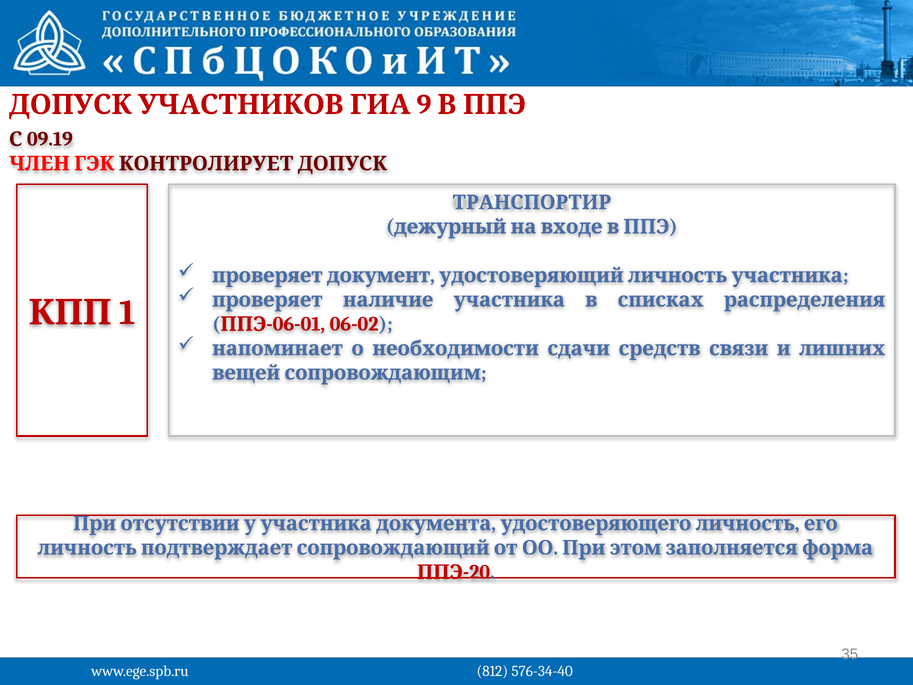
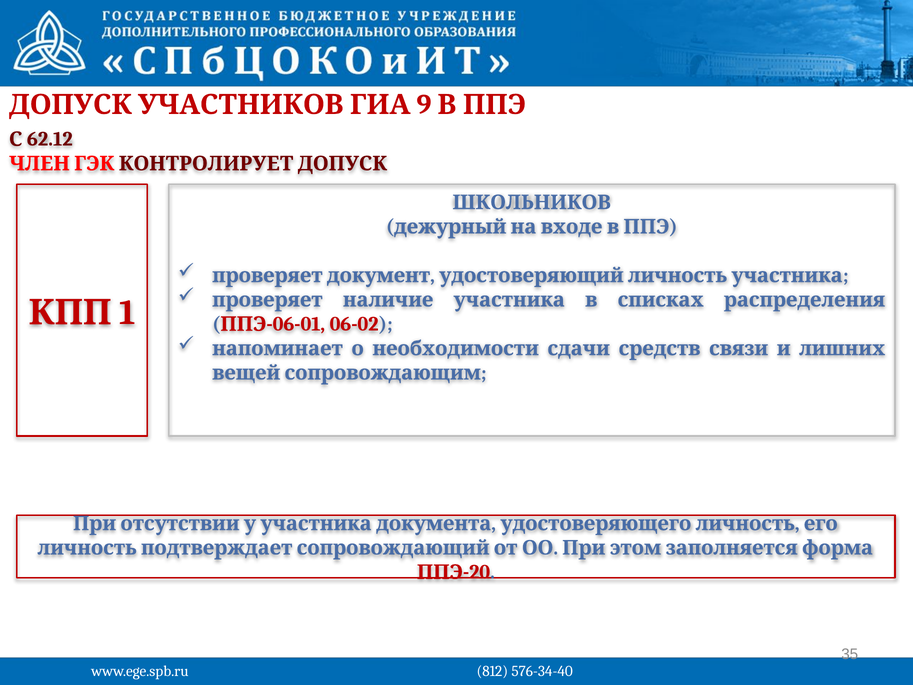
09.19: 09.19 -> 62.12 (50, 139)
ТРАНСПОРТИР: ТРАНСПОРТИР -> ШКОЛЬНИКОВ (532, 202)
